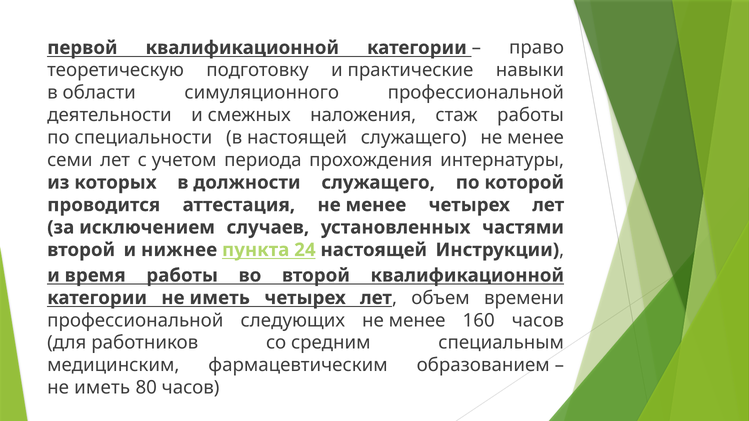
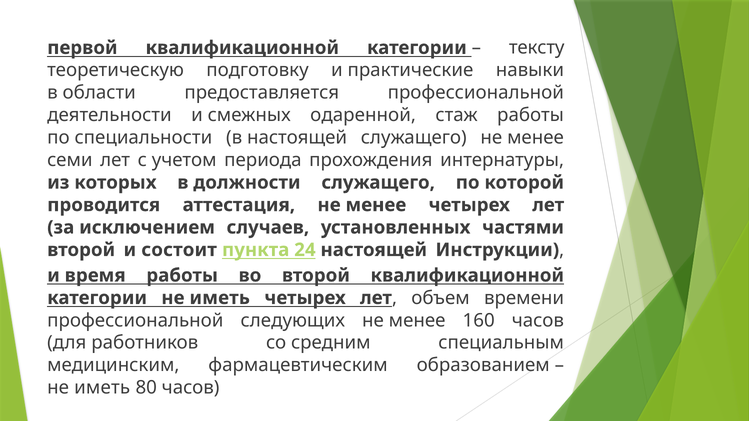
право: право -> тексту (537, 48)
симуляционного: симуляционного -> предоставляется (262, 93)
наложения: наложения -> одаренной (363, 115)
нижнее: нижнее -> состоит (179, 250)
